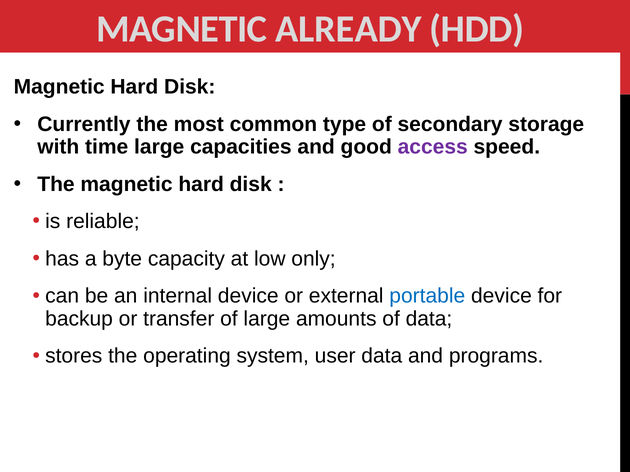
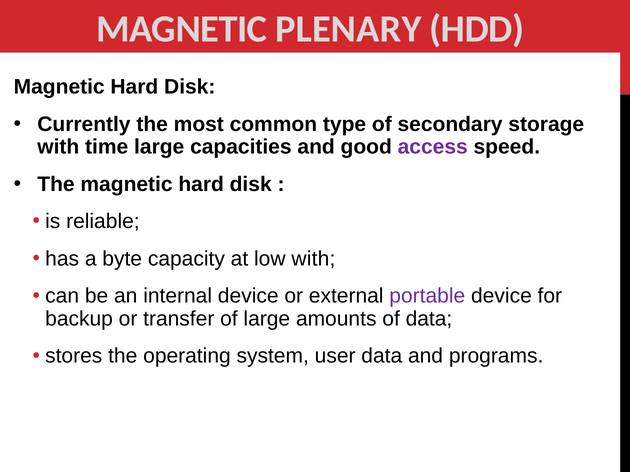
ALREADY: ALREADY -> PLENARY (348, 29)
low only: only -> with (313, 259)
portable colour: blue -> purple (427, 296)
